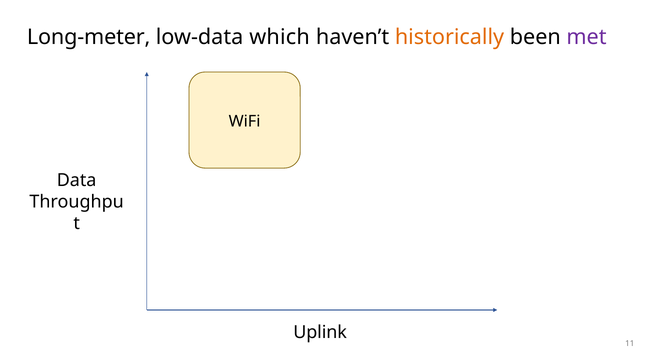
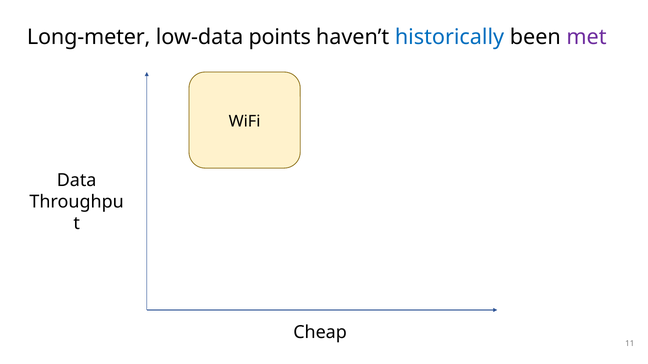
which: which -> points (280, 37)
historically colour: orange -> blue (450, 37)
Uplink: Uplink -> Cheap (320, 333)
